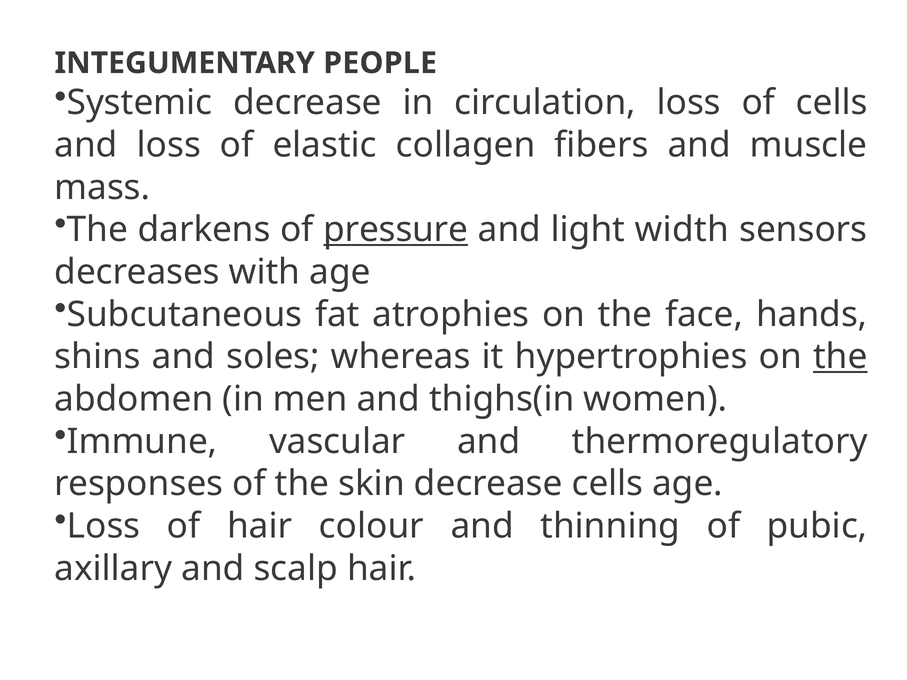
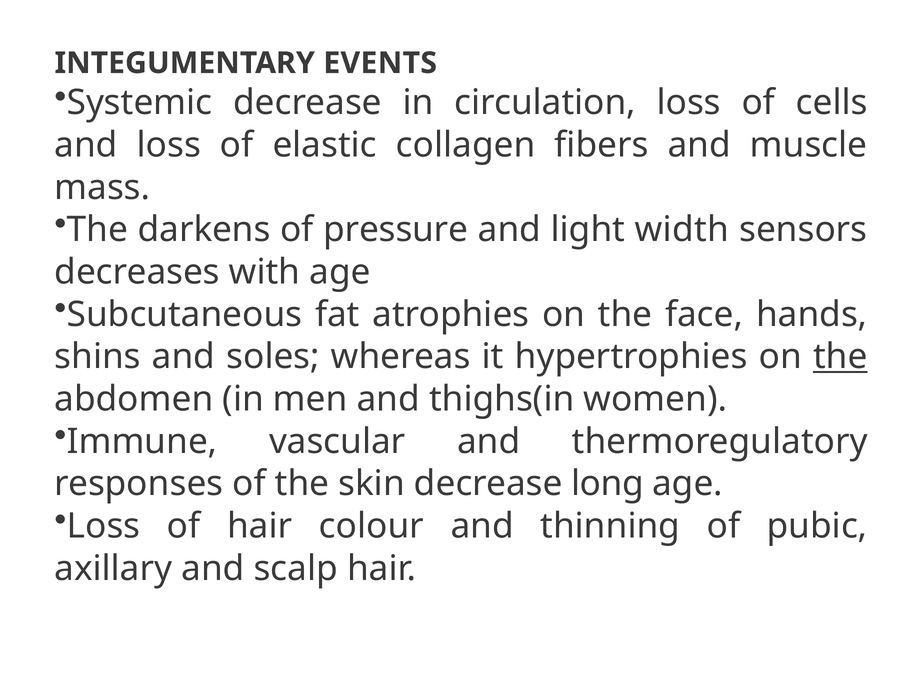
PEOPLE: PEOPLE -> EVENTS (380, 63)
pressure underline: present -> none (396, 230)
decrease cells: cells -> long (608, 484)
